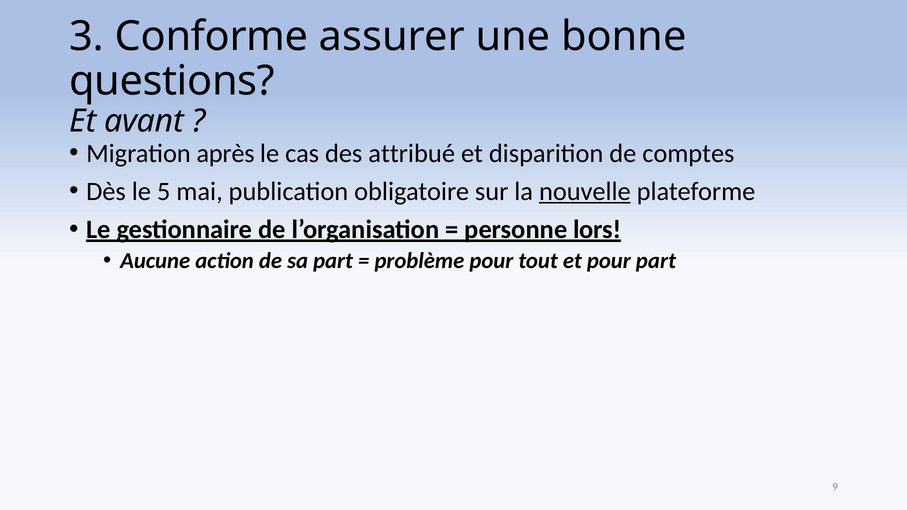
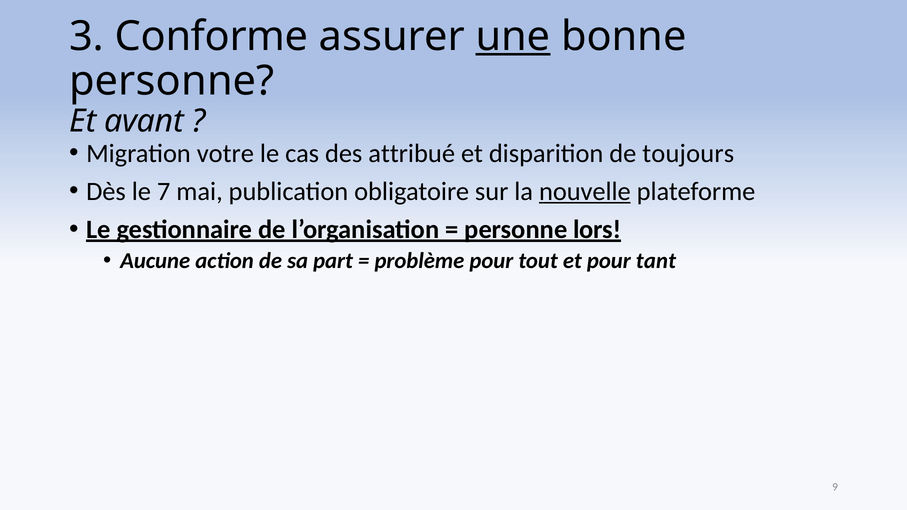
une underline: none -> present (513, 36)
questions: questions -> personne (172, 81)
après: après -> votre (225, 153)
comptes: comptes -> toujours (688, 153)
5: 5 -> 7 (164, 191)
pour part: part -> tant (656, 261)
